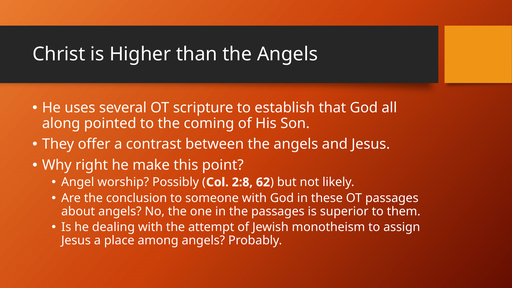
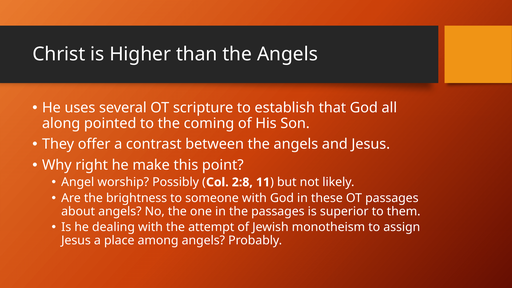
62: 62 -> 11 (263, 182)
conclusion: conclusion -> brightness (137, 198)
